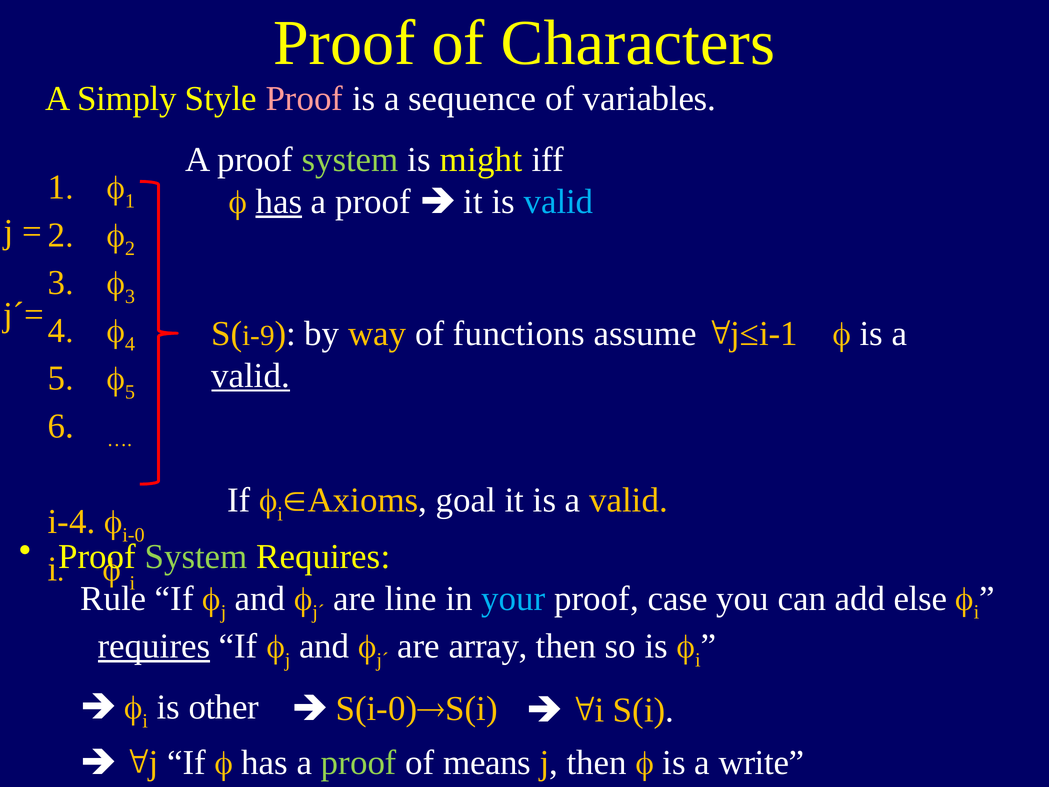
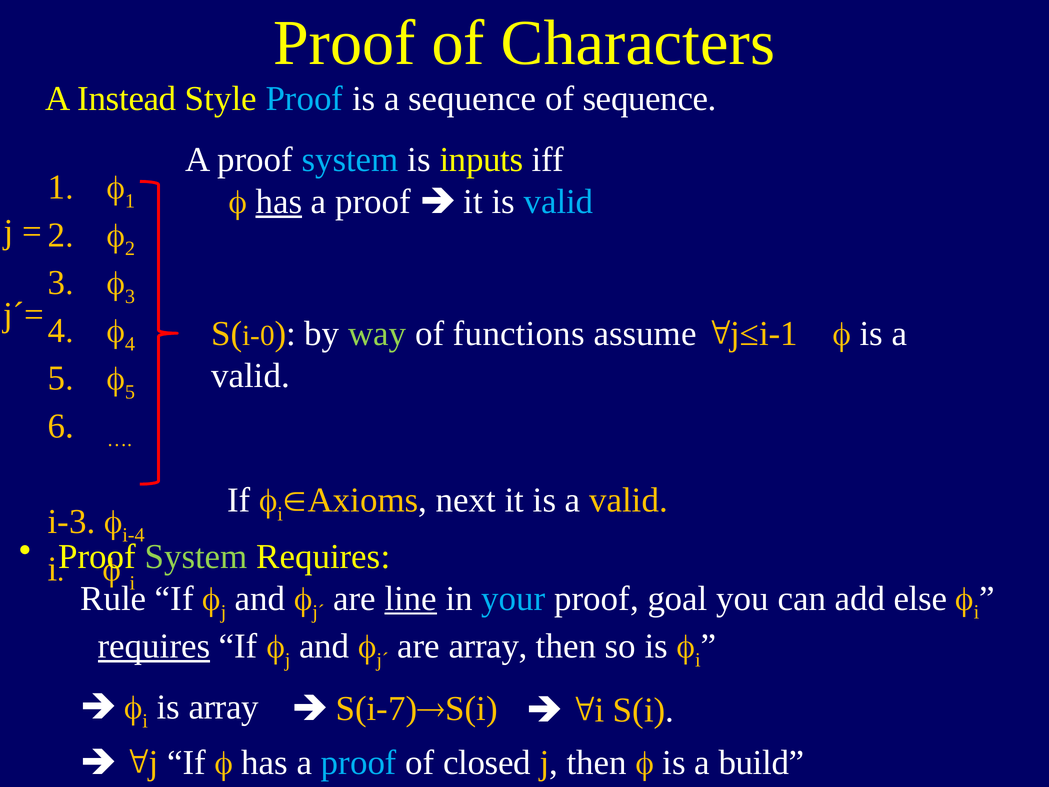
Simply: Simply -> Instead (127, 98)
Proof colour: pink -> light blue (304, 98)
of variables: variables -> sequence (650, 98)
system colour: light green -> light blue (350, 160)
might: might -> inputs (481, 160)
i-9: i-9 -> i-0 (258, 335)
way colour: yellow -> light green (377, 333)
valid underline: present -> none (251, 375)
goal: goal -> next (466, 500)
i-4: i-4 -> i-3 (72, 521)
i-0: i-0 -> i-4 (133, 535)
line underline: none -> present (411, 598)
case: case -> goal (678, 598)
is other: other -> array (224, 707)
S(i-0: S(i-0 -> S(i-7 (376, 709)
proof colour: light green -> light blue (359, 762)
means: means -> closed (487, 762)
write: write -> build (762, 762)
